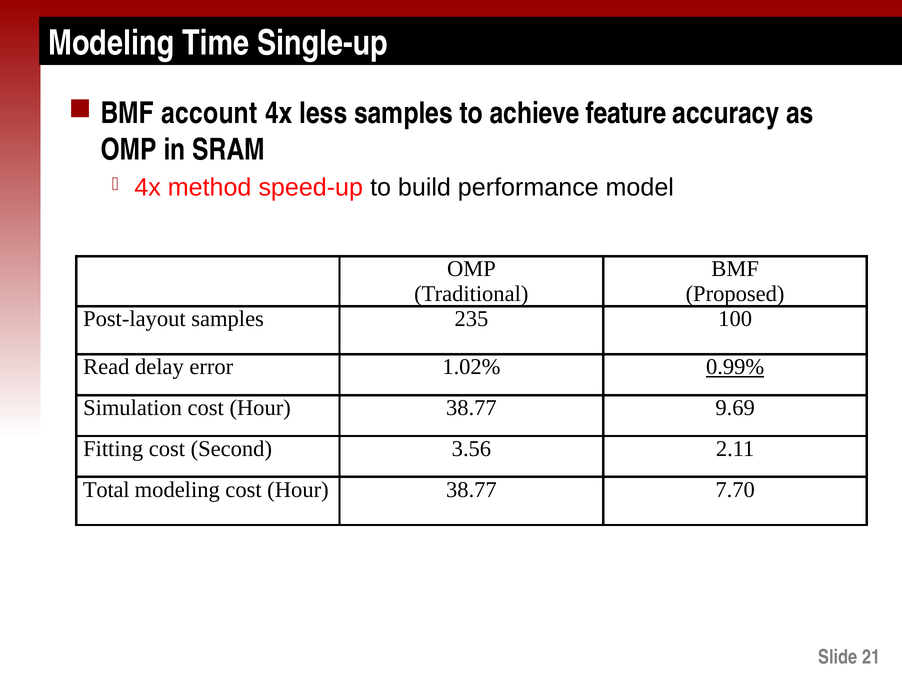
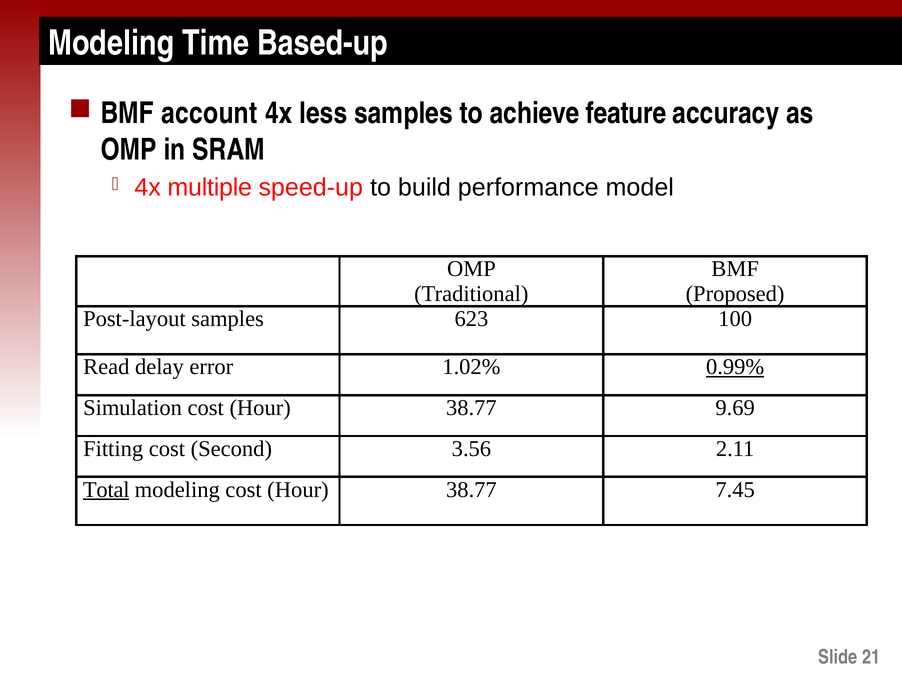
Single-up: Single-up -> Based-up (323, 43)
method: method -> multiple (210, 187)
235: 235 -> 623 (471, 319)
Total underline: none -> present (106, 489)
7.70: 7.70 -> 7.45 (735, 489)
